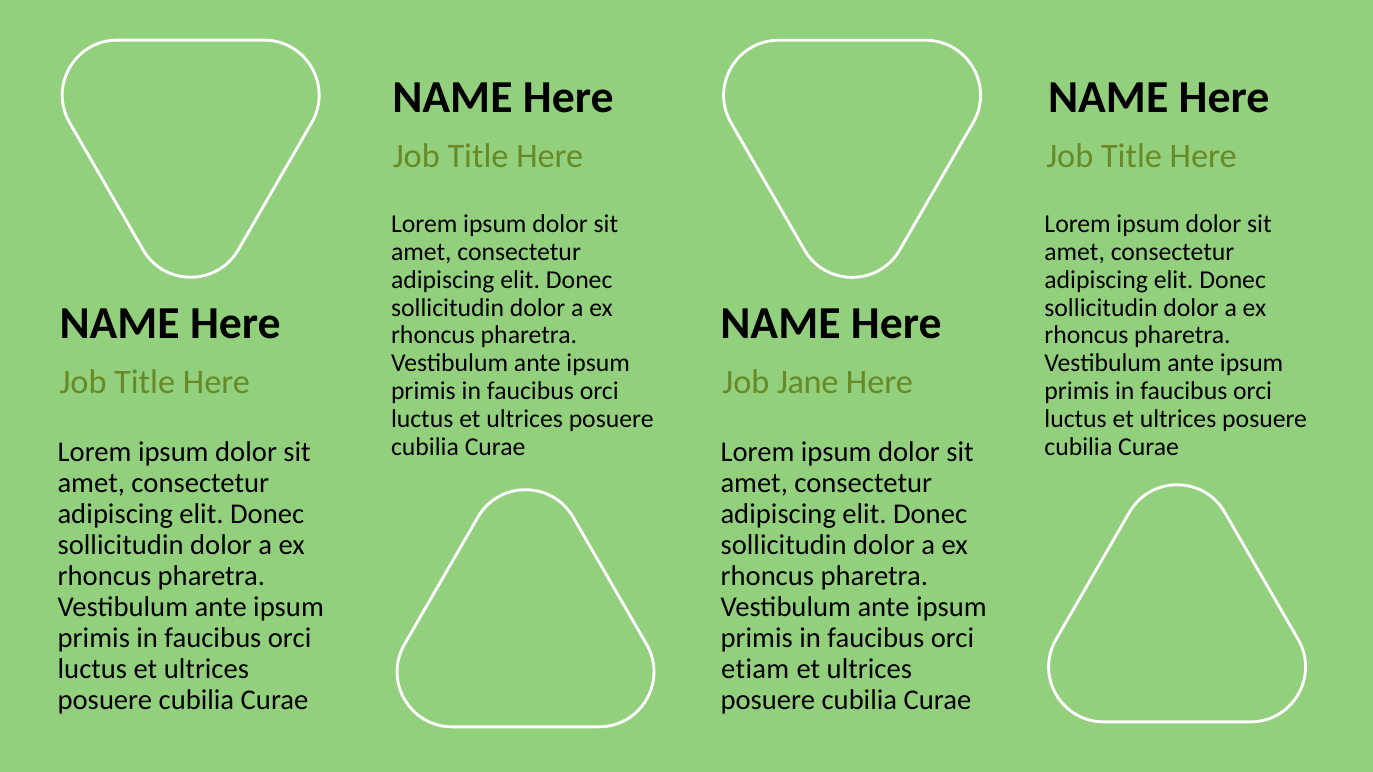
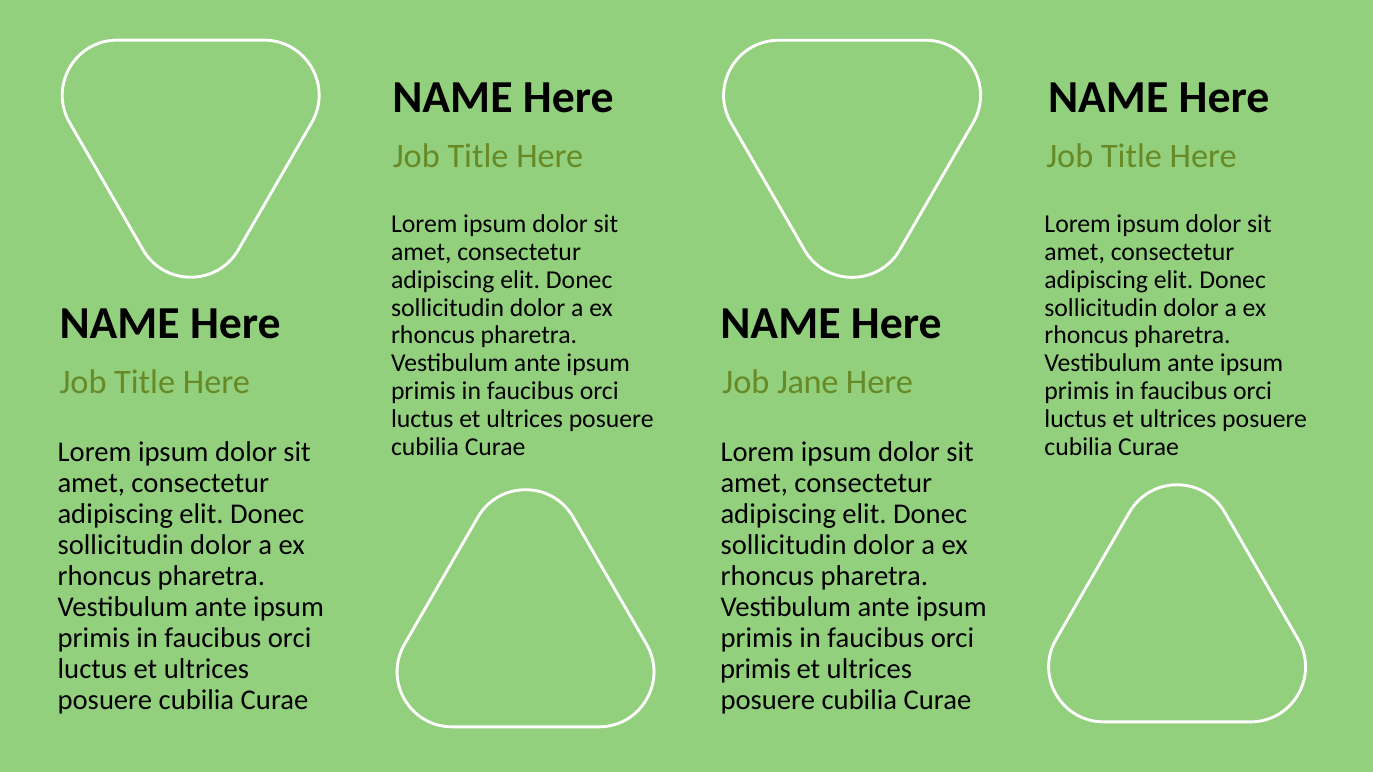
etiam: etiam -> primis (755, 669)
